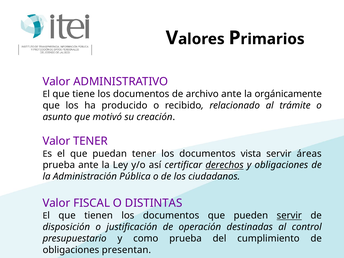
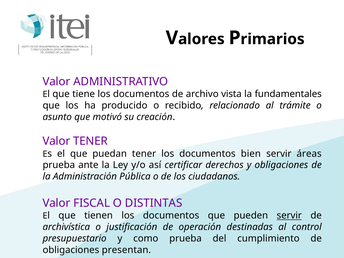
archivo ante: ante -> vista (231, 94)
orgánicamente: orgánicamente -> fundamentales (288, 94)
vista: vista -> bien (251, 154)
derechos underline: present -> none (225, 165)
disposición: disposición -> archivística (66, 227)
